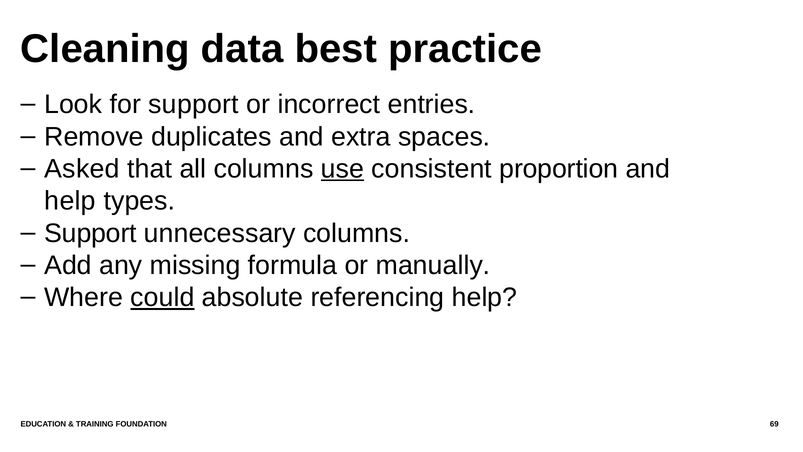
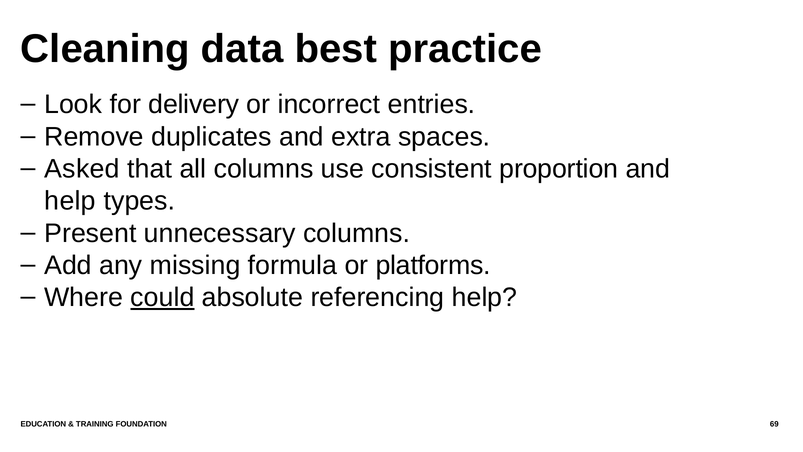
for support: support -> delivery (194, 105)
use underline: present -> none (342, 169)
Support: Support -> Present (90, 233)
manually: manually -> platforms (433, 265)
